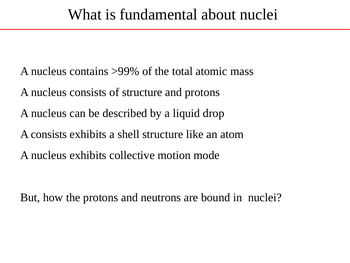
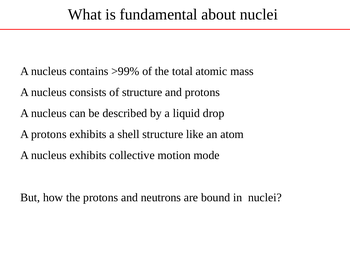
A consists: consists -> protons (49, 134)
